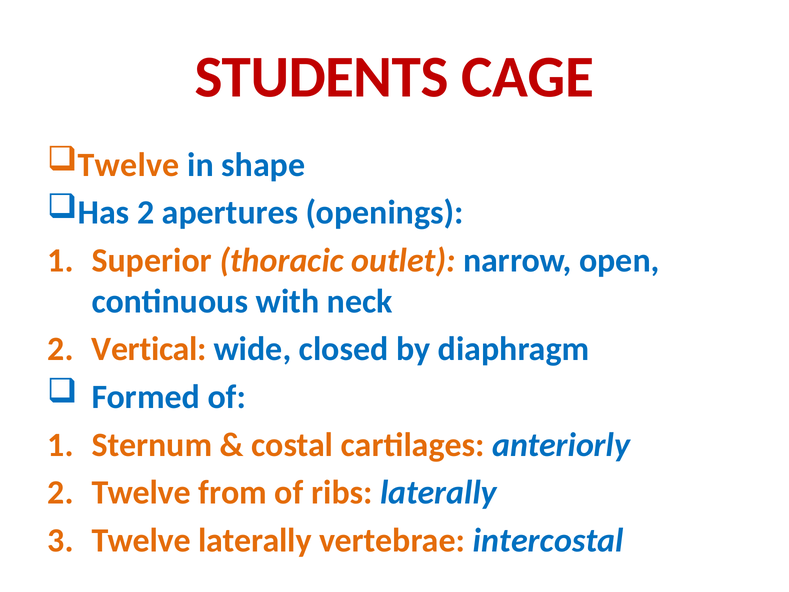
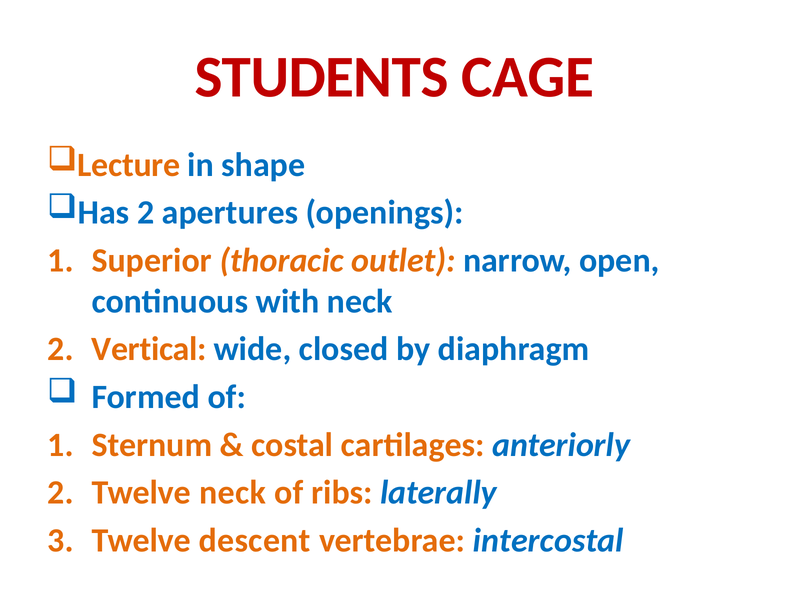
Twelve: Twelve -> Lecture (129, 165)
Twelve from: from -> neck (232, 492)
Twelve laterally: laterally -> descent (255, 540)
